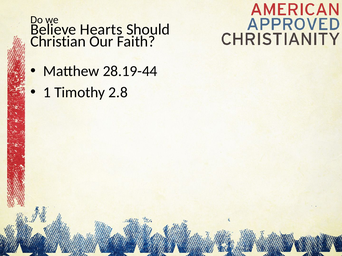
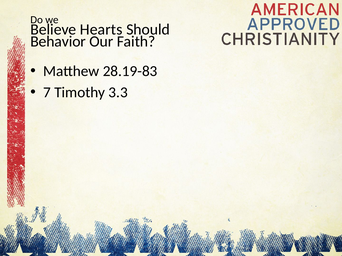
Christian: Christian -> Behavior (58, 42)
28.19-44: 28.19-44 -> 28.19-83 (130, 71)
1: 1 -> 7 (47, 93)
2.8: 2.8 -> 3.3 (118, 93)
